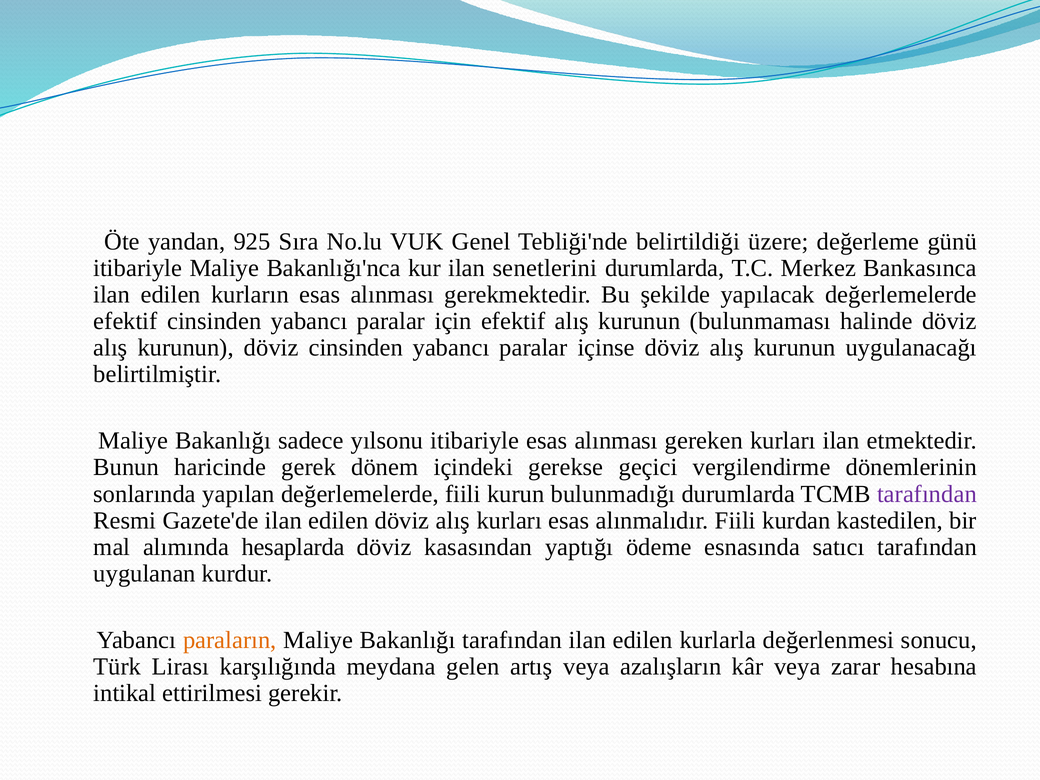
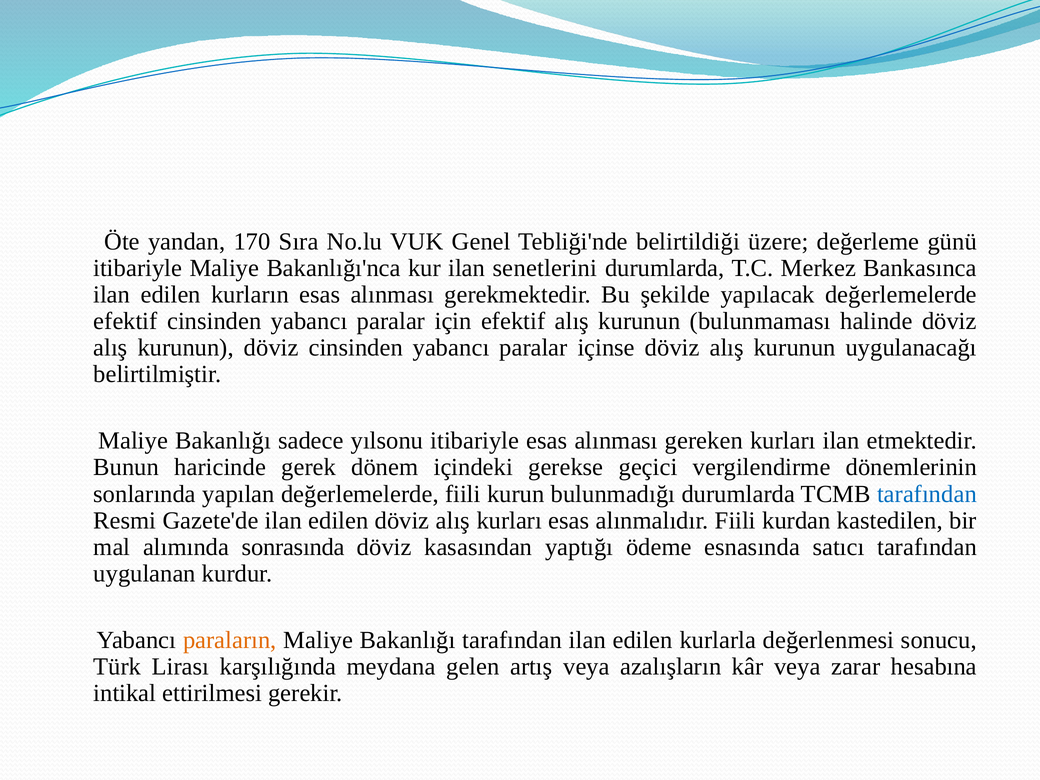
925: 925 -> 170 (252, 242)
tarafından colour: purple -> blue (927, 494)
hesaplarda: hesaplarda -> sonrasında (293, 547)
